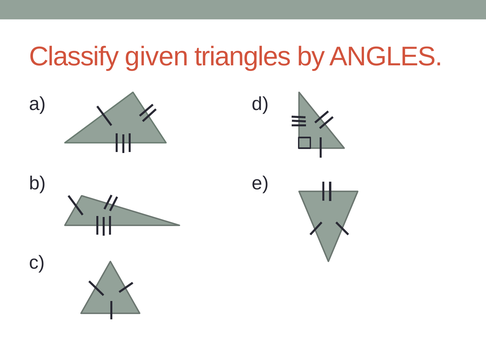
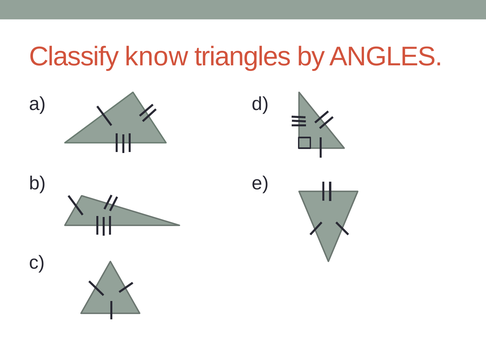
given: given -> know (157, 57)
